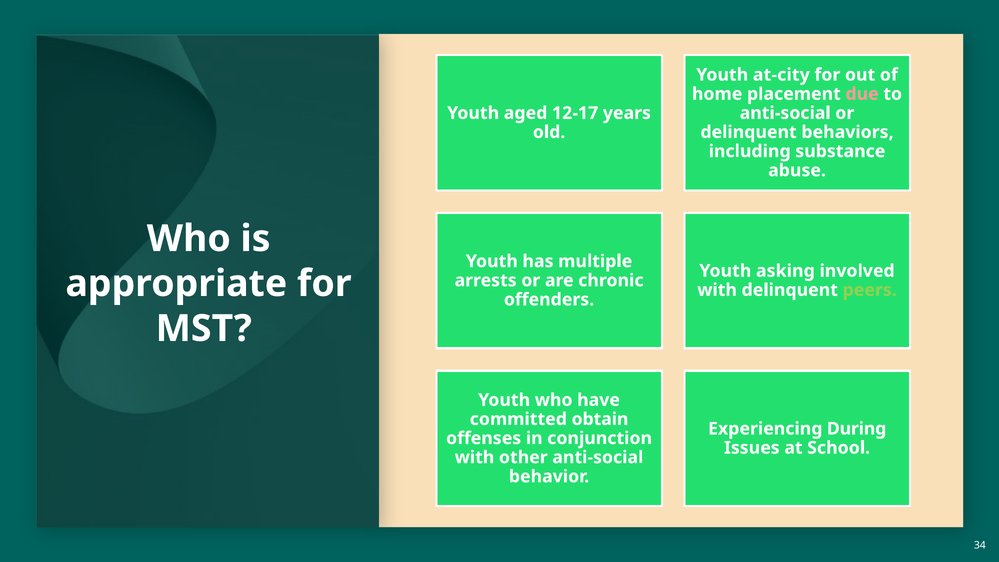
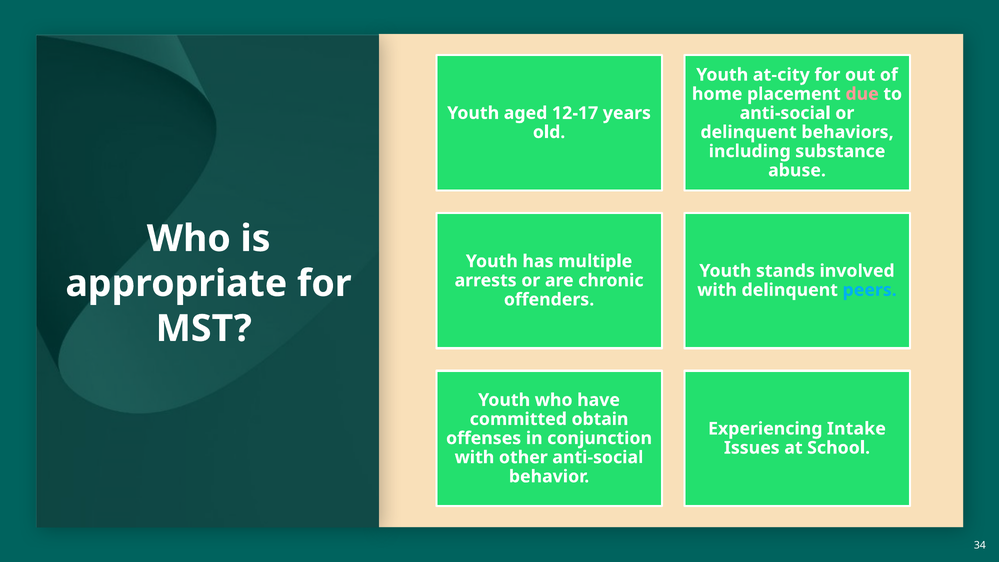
asking: asking -> stands (785, 271)
peers colour: light green -> light blue (870, 290)
During: During -> Intake (856, 429)
